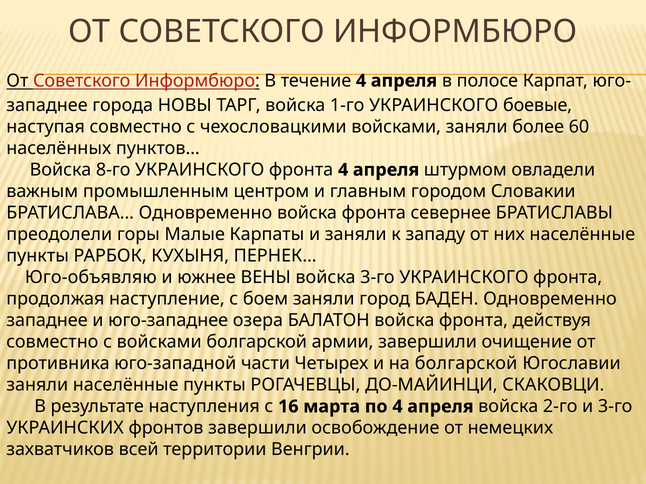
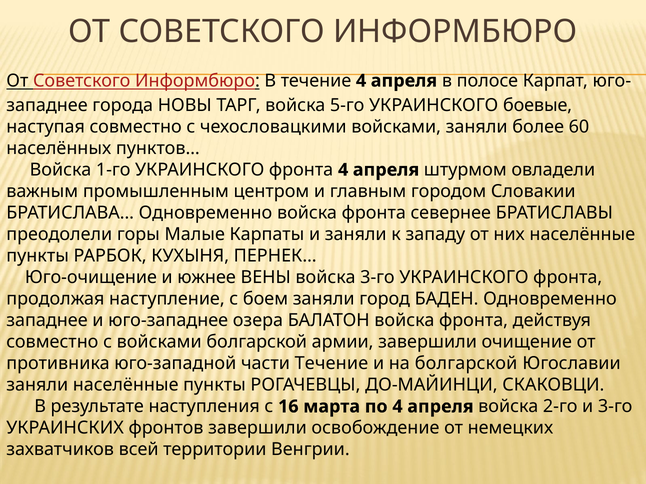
1-го: 1-го -> 5-го (347, 105)
8-го: 8-го -> 1-го (113, 170)
Юго-объявляю: Юго-объявляю -> Юго-очищение (91, 278)
части Четырех: Четырех -> Течение (331, 364)
